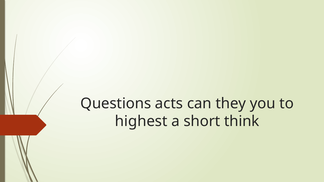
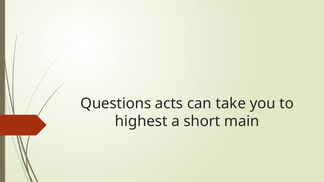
they: they -> take (231, 104)
think: think -> main (242, 121)
